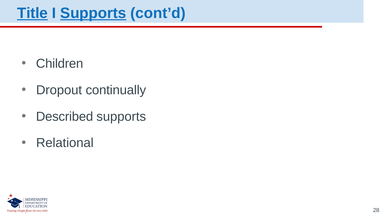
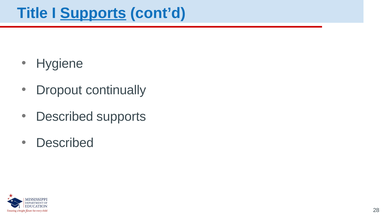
Title underline: present -> none (32, 13)
Children: Children -> Hygiene (60, 64)
Relational: Relational -> Described (65, 143)
